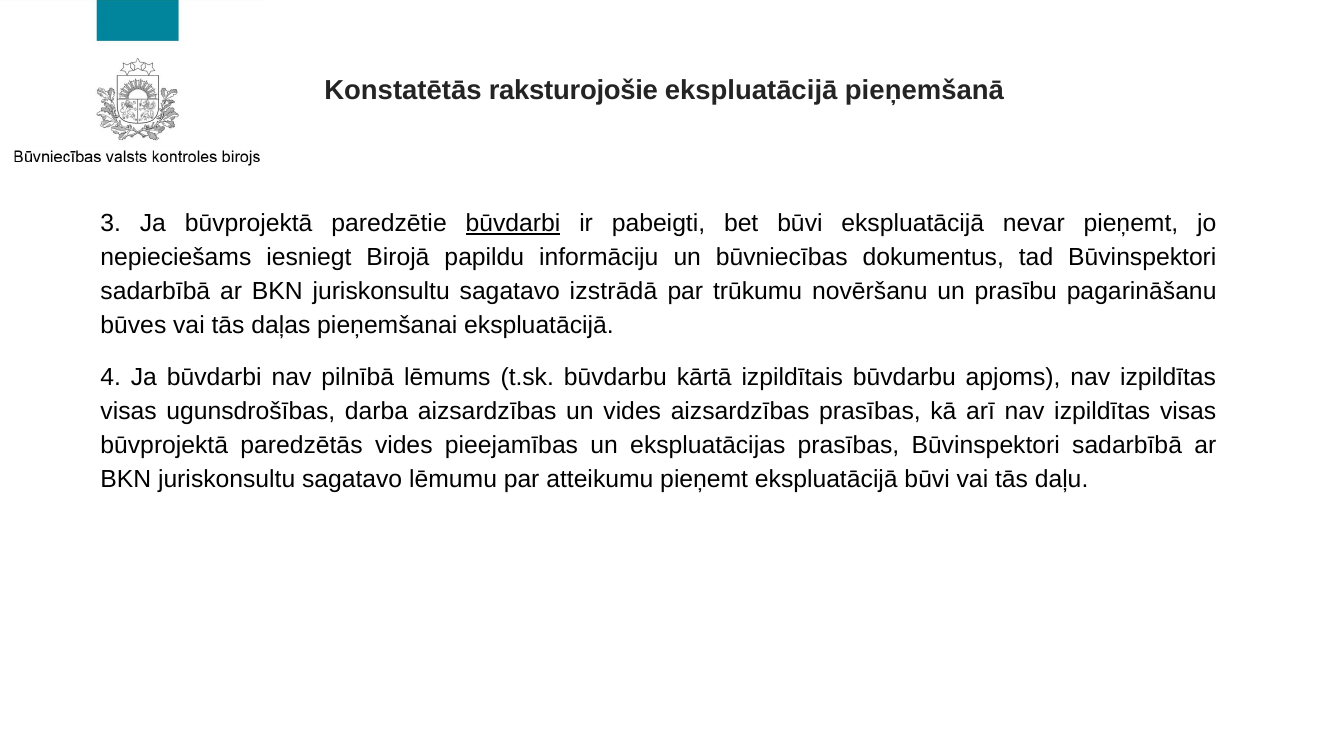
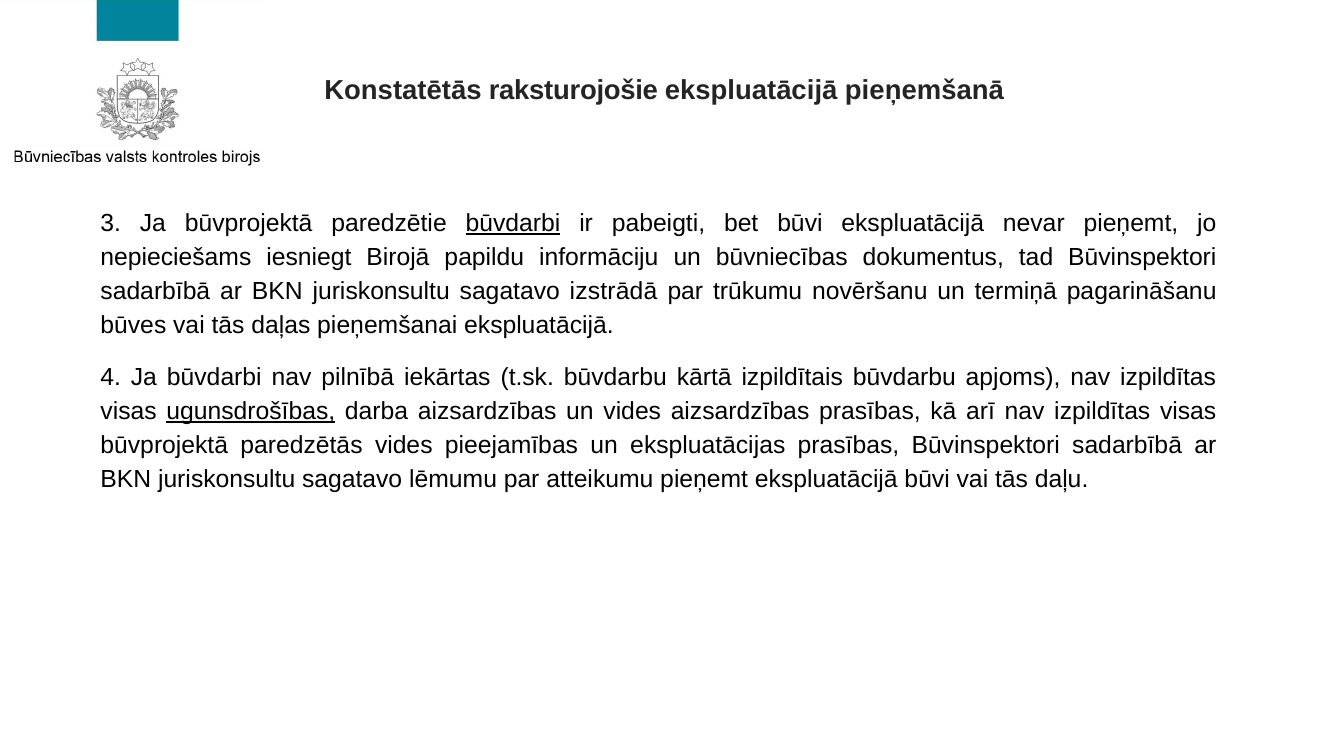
prasību: prasību -> termiņā (1016, 291)
lēmums: lēmums -> iekārtas (447, 378)
ugunsdrošības underline: none -> present (251, 412)
